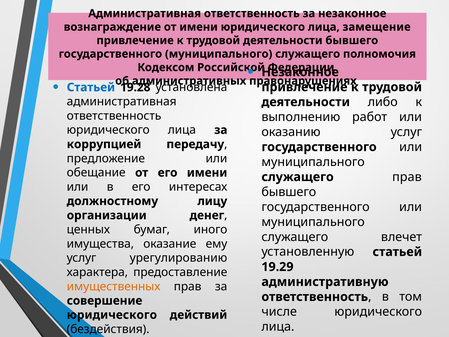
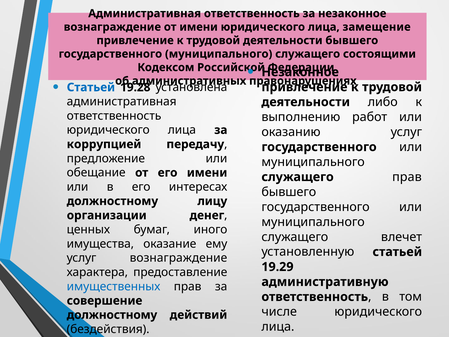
полномочия: полномочия -> состоящими (379, 54)
услуг урегулированию: урегулированию -> вознаграждение (178, 258)
имущественных colour: orange -> blue (114, 286)
юридического: юридического -> должностному (112, 315)
